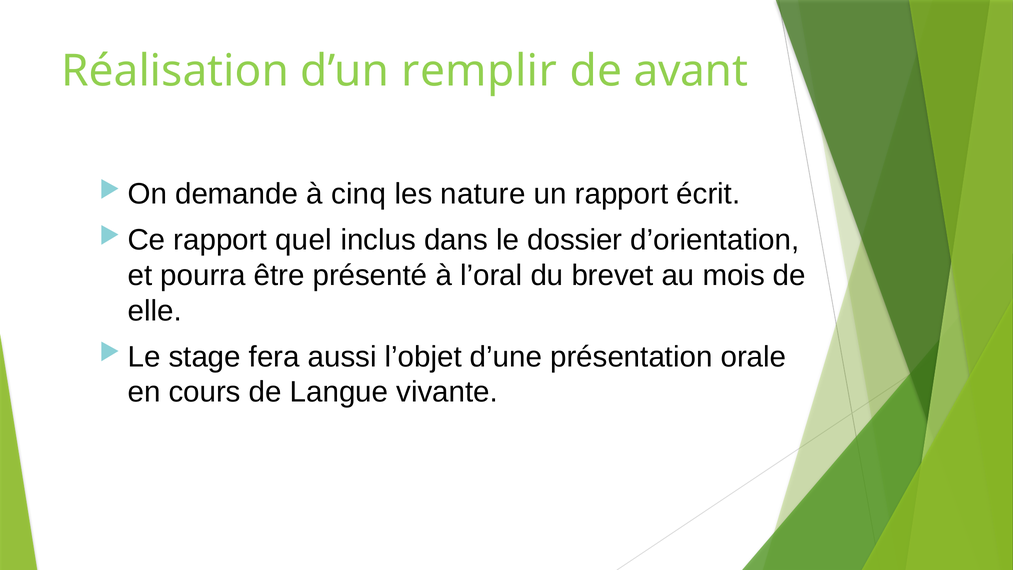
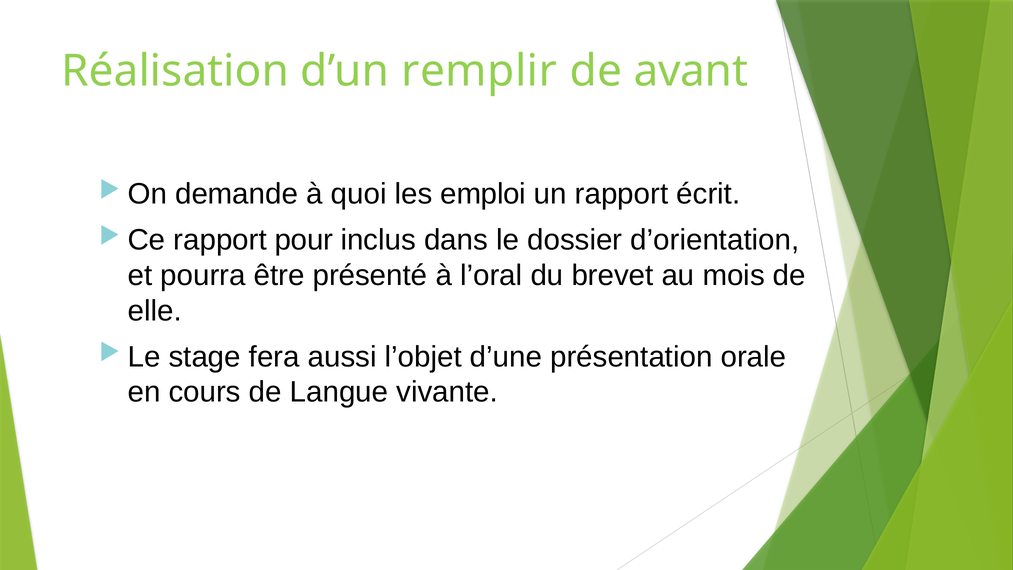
cinq: cinq -> quoi (359, 194)
nature: nature -> emploi (483, 194)
quel: quel -> pour (304, 240)
